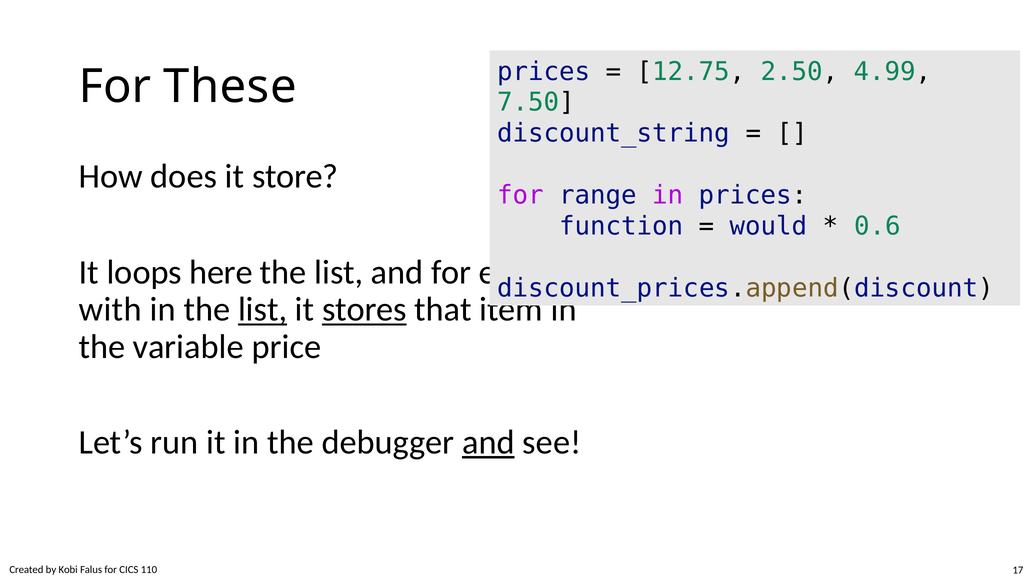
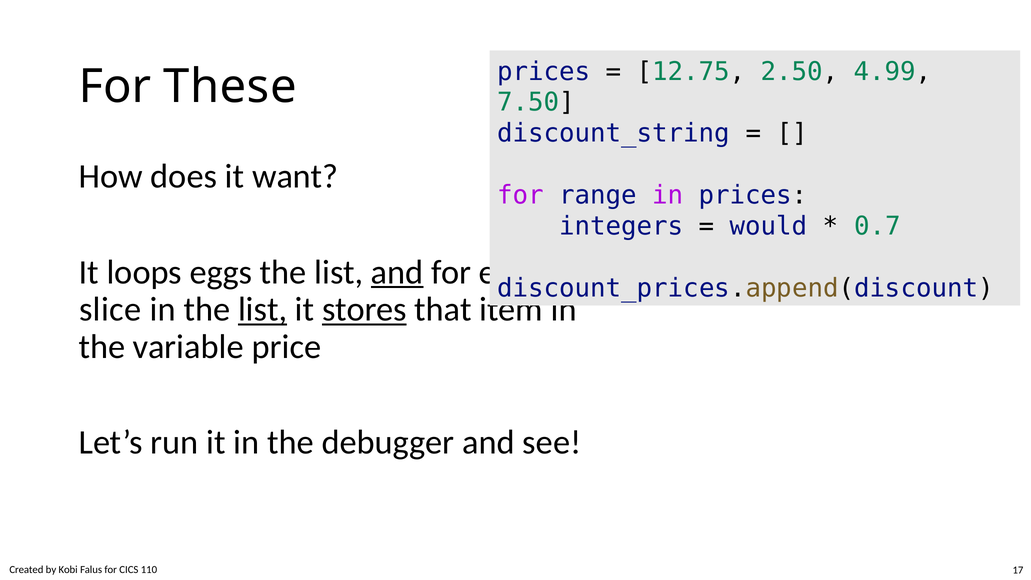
store: store -> want (295, 177)
function: function -> integers (621, 226)
0.6: 0.6 -> 0.7 (877, 226)
here: here -> eggs (221, 272)
and underline: none -> present (397, 272)
with: with -> slice (110, 310)
and underline: present -> none (488, 442)
